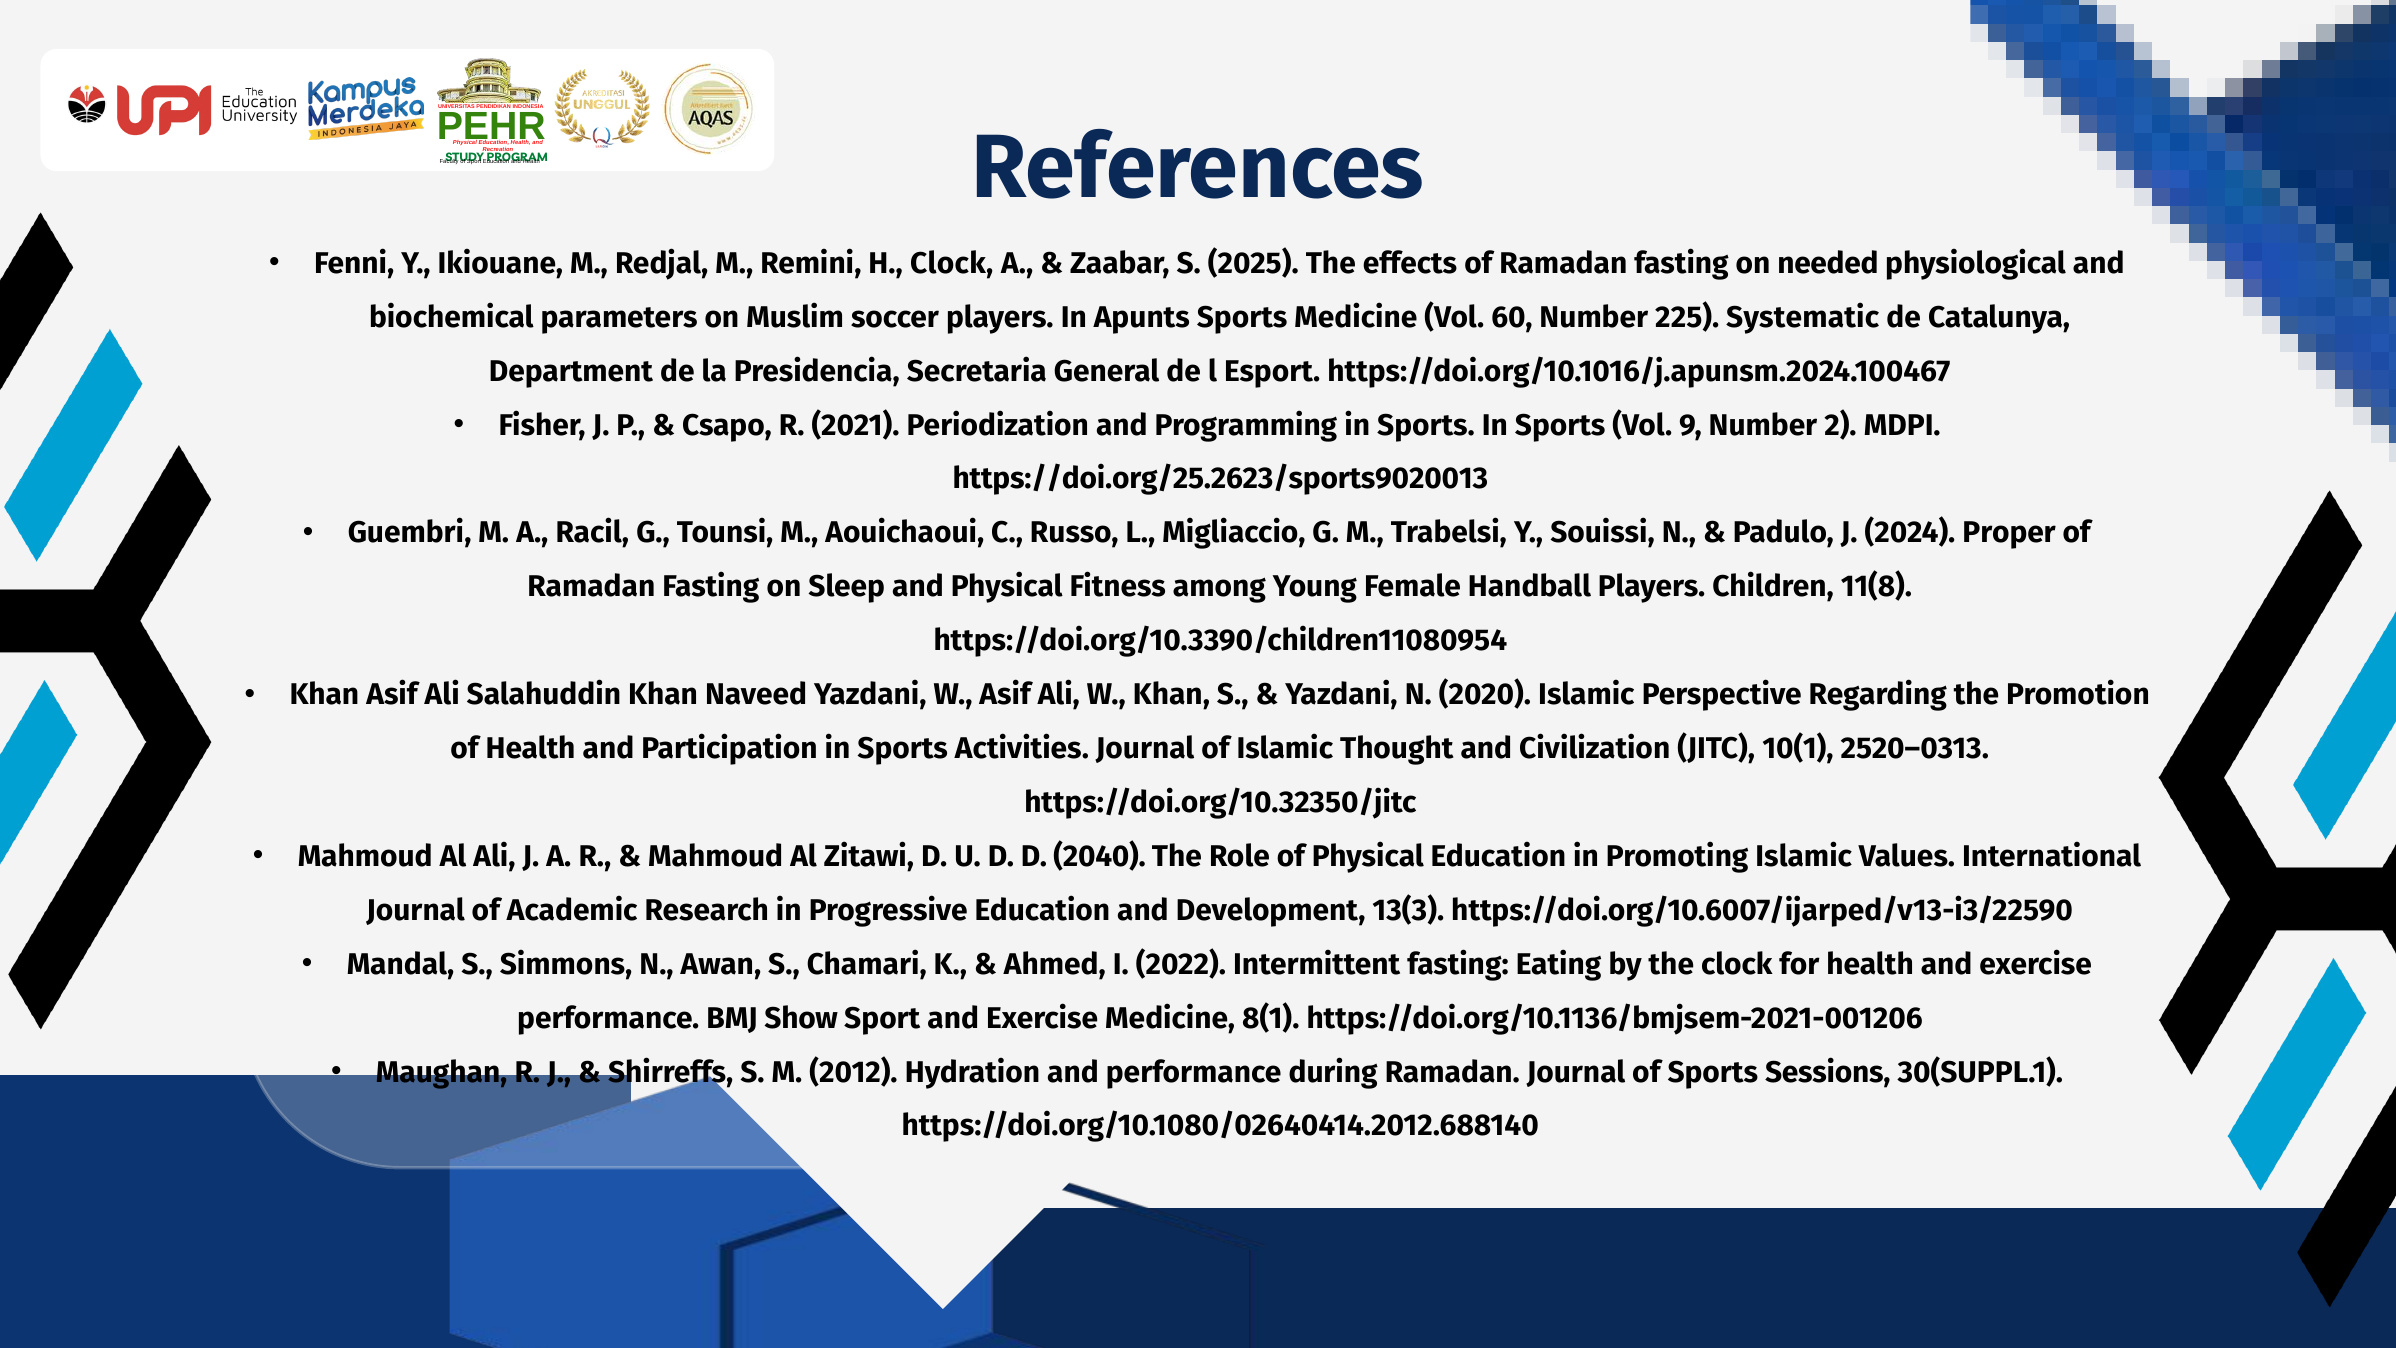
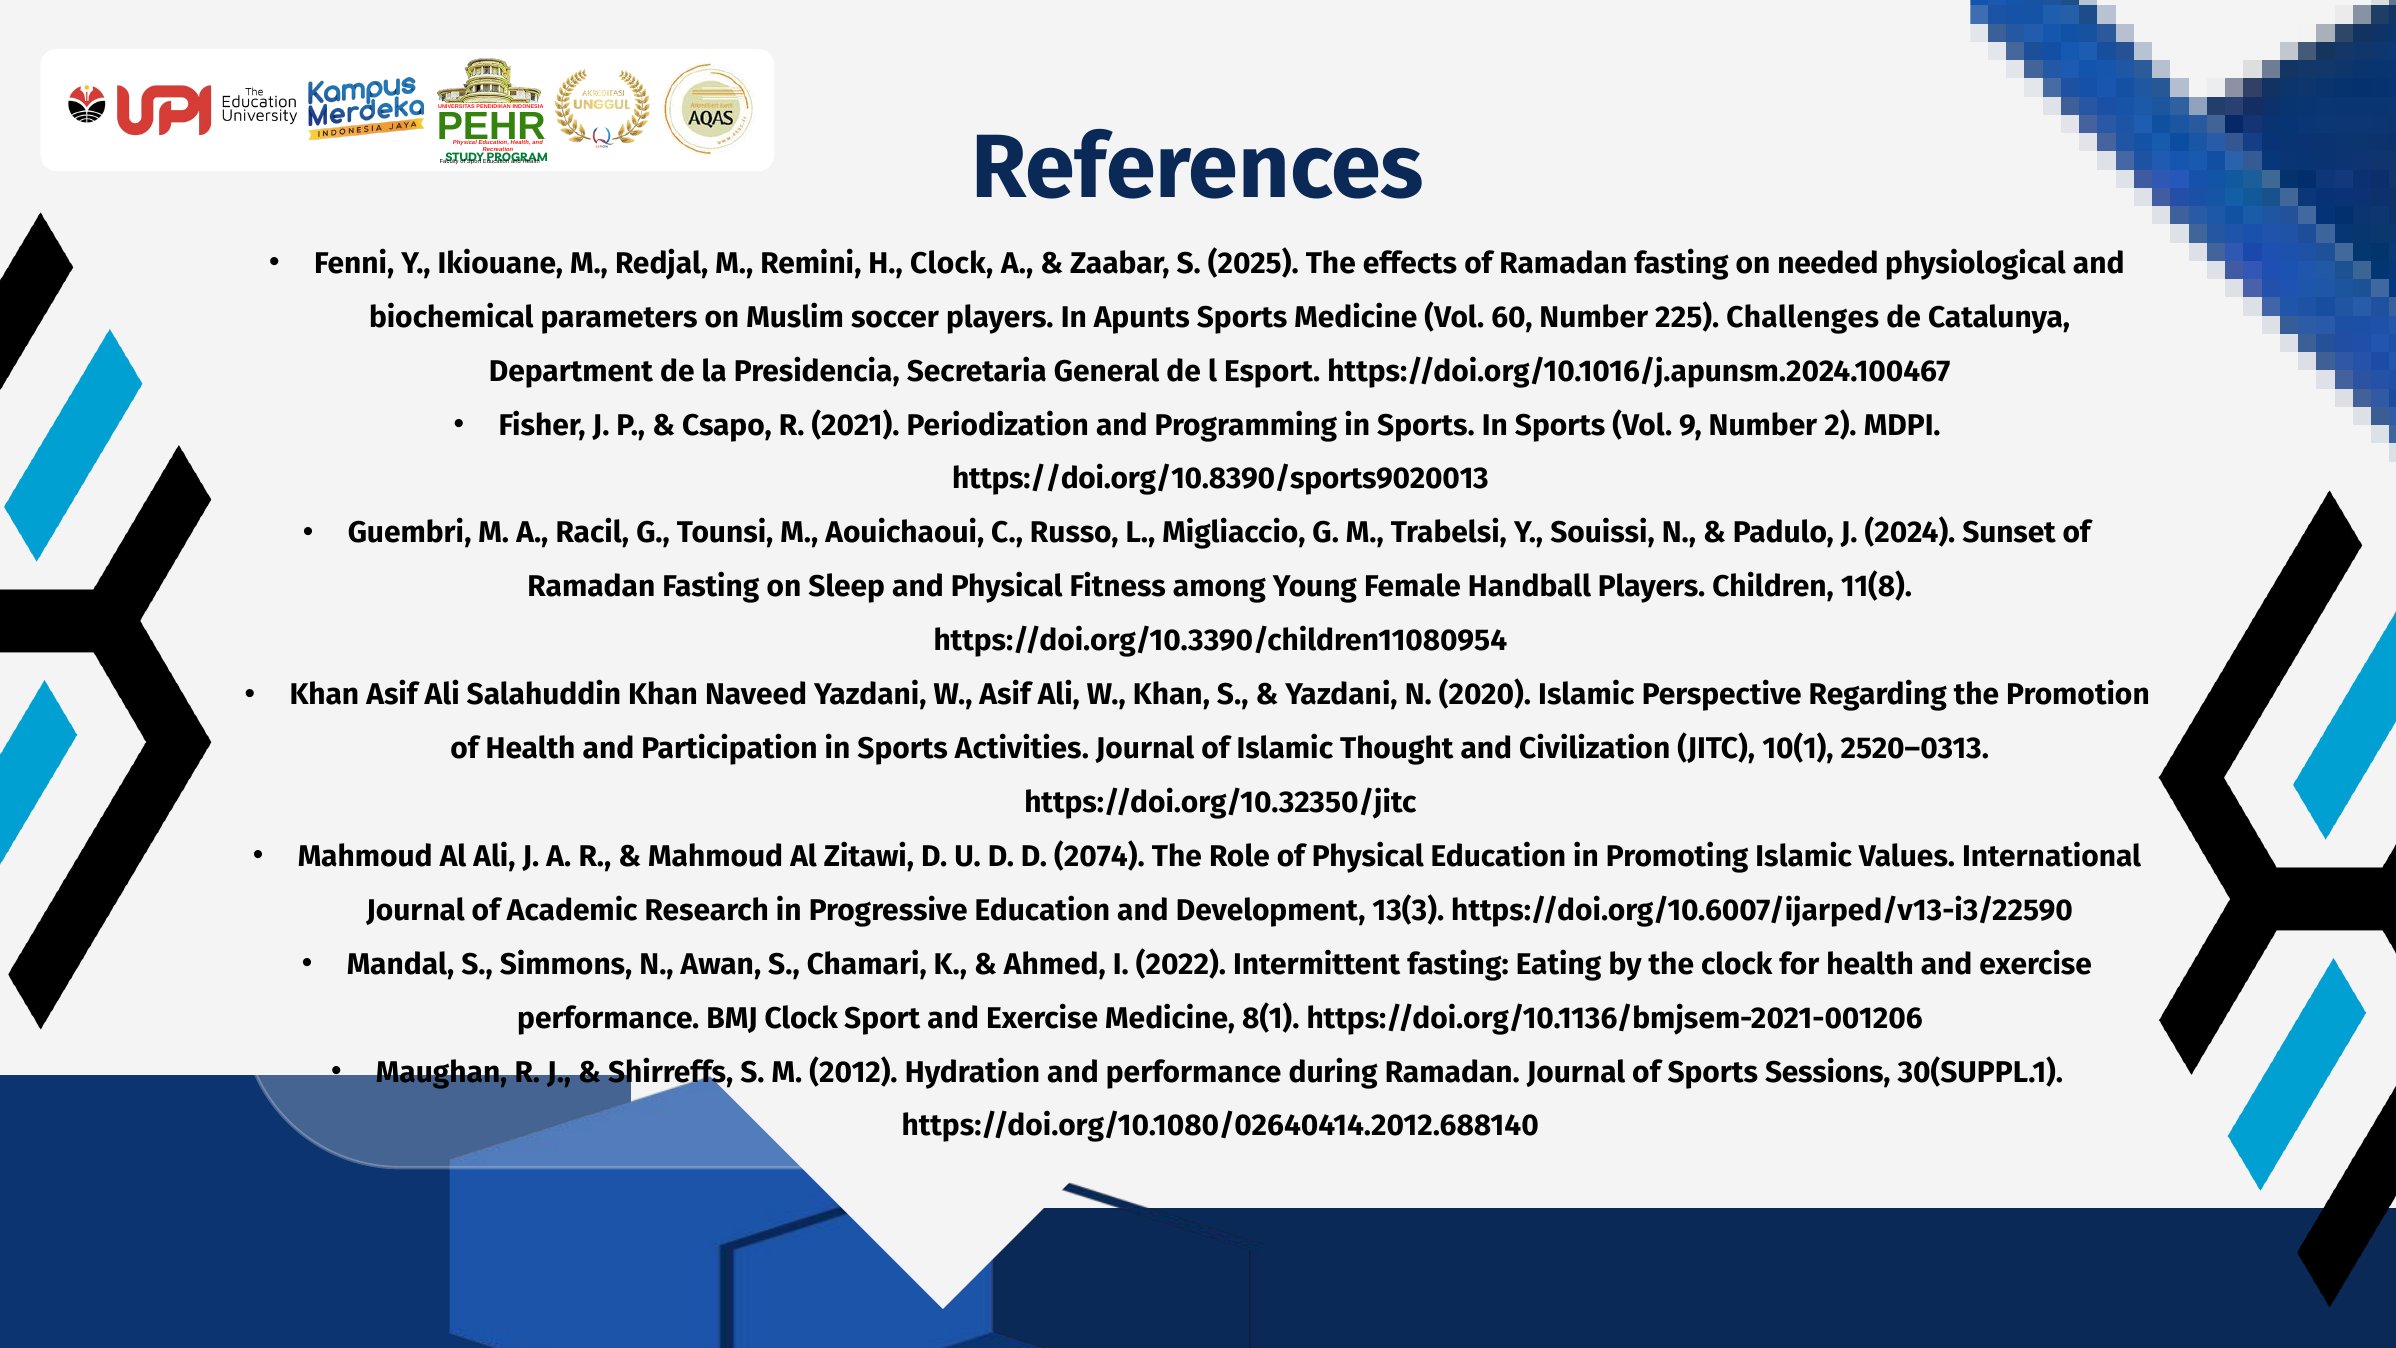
Systematic: Systematic -> Challenges (1803, 317)
https://doi.org/25.2623/sports9020013: https://doi.org/25.2623/sports9020013 -> https://doi.org/10.8390/sports9020013 (1220, 479)
Proper: Proper -> Sunset (2009, 533)
2040: 2040 -> 2074 (1099, 856)
BMJ Show: Show -> Clock (801, 1018)
